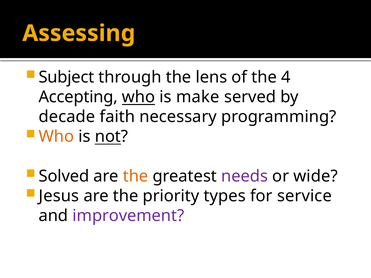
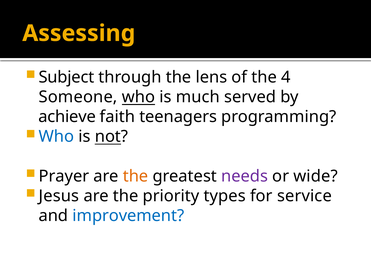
Accepting: Accepting -> Someone (78, 97)
make: make -> much (198, 97)
decade: decade -> achieve (67, 117)
necessary: necessary -> teenagers (178, 117)
Who colour: orange -> blue (56, 137)
Solved: Solved -> Prayer (64, 176)
improvement colour: purple -> blue (128, 216)
